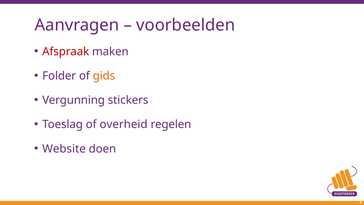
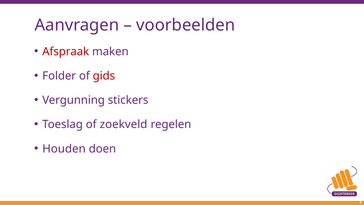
gids colour: orange -> red (104, 76)
overheid: overheid -> zoekveld (124, 124)
Website: Website -> Houden (64, 149)
